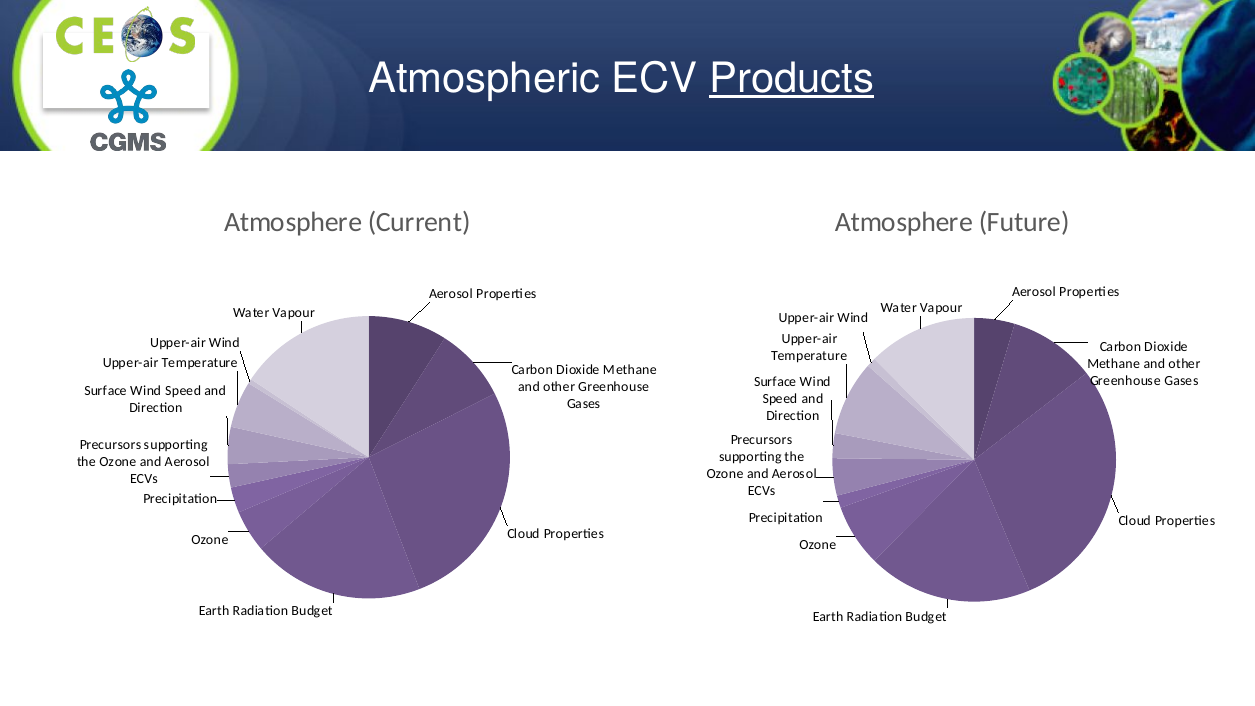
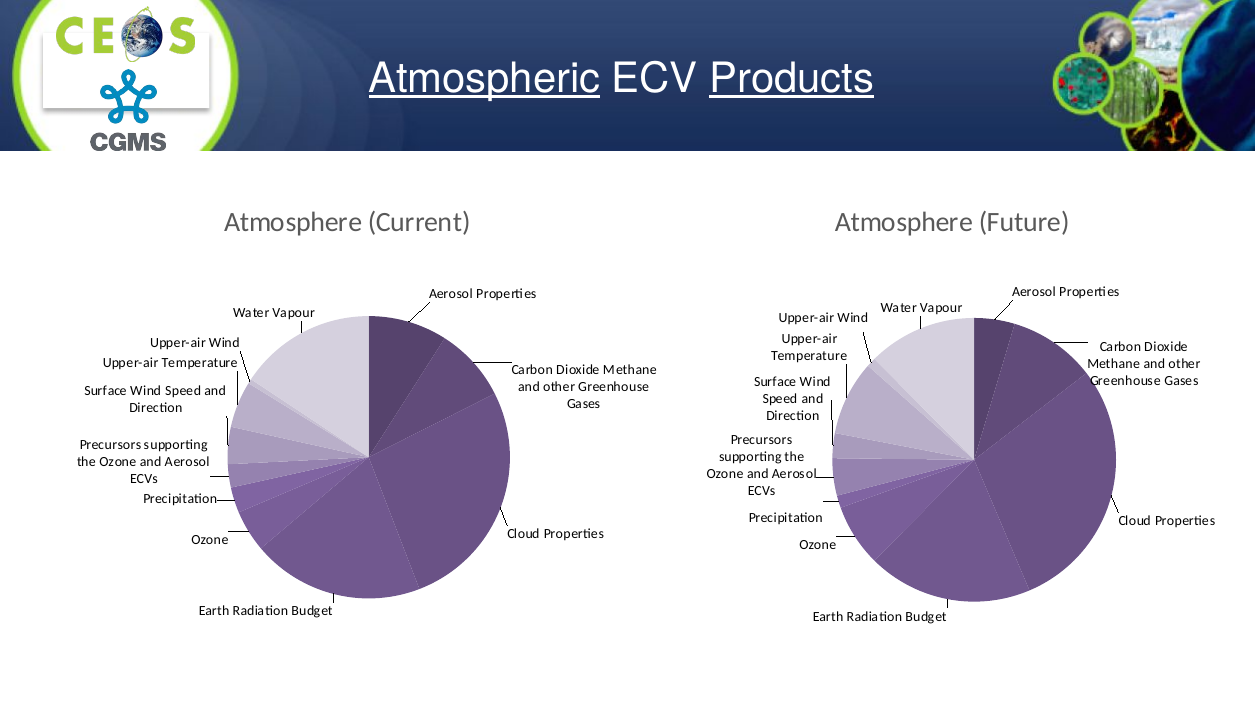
Atmospheric underline: none -> present (484, 79)
